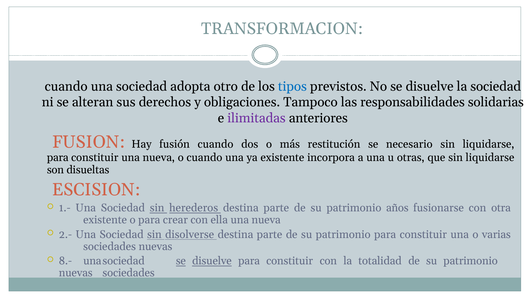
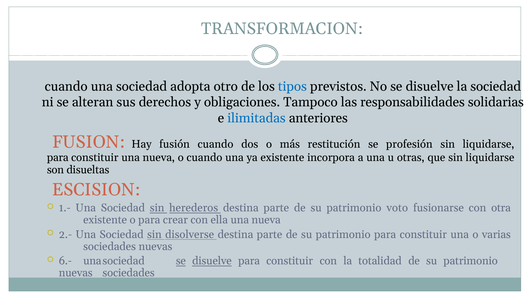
ilimitadas colour: purple -> blue (256, 118)
necesario: necesario -> profesión (409, 144)
años: años -> voto (397, 208)
8.-: 8.- -> 6.- (65, 261)
